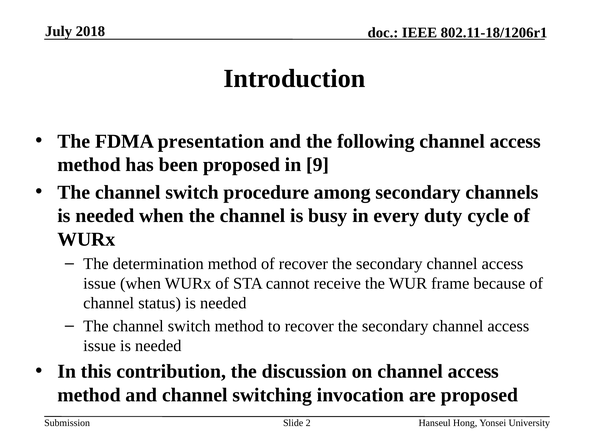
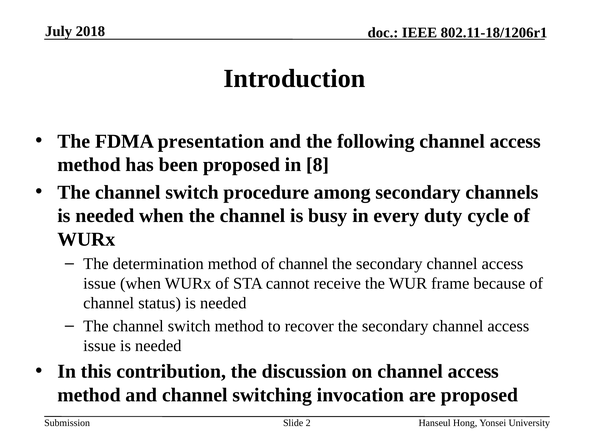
9: 9 -> 8 (318, 165)
method of recover: recover -> channel (303, 264)
